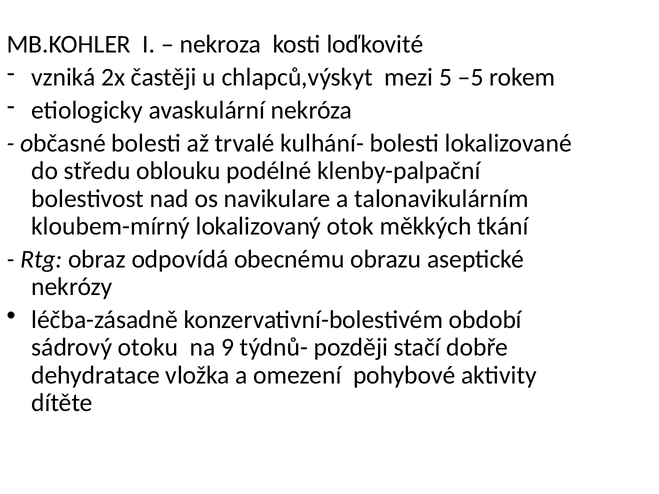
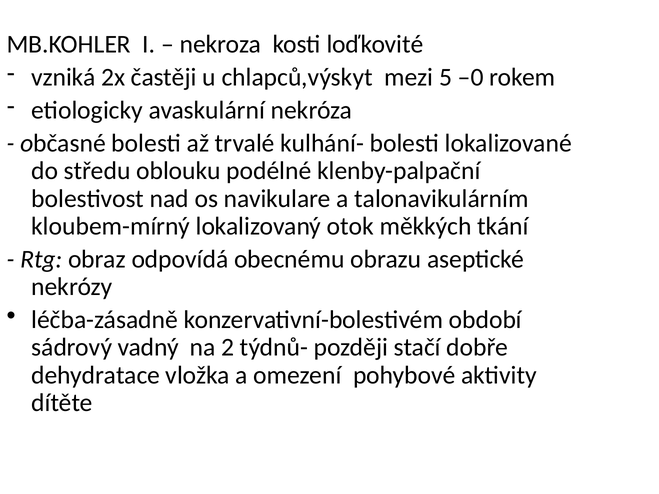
–5: –5 -> –0 (471, 77)
otoku: otoku -> vadný (148, 348)
9: 9 -> 2 (228, 348)
